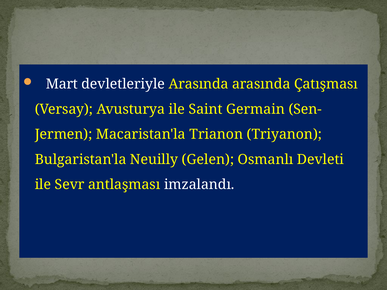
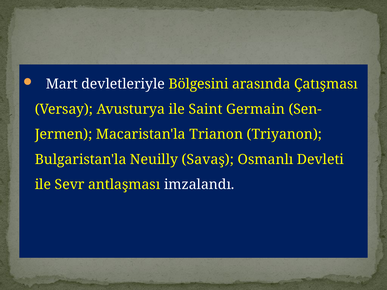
devletleriyle Arasında: Arasında -> Bölgesini (199, 84)
Gelen: Gelen -> Savaş (208, 160)
